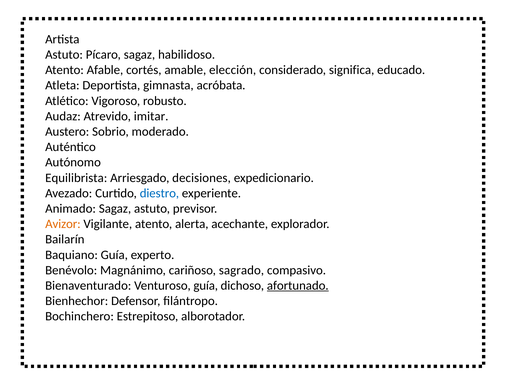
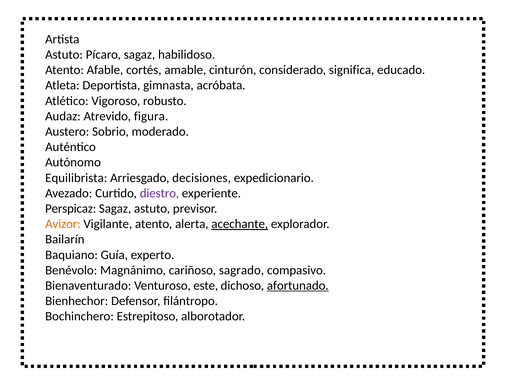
elección: elección -> cinturón (233, 70)
imitar: imitar -> figura (151, 116)
diestro colour: blue -> purple (159, 193)
Animado: Animado -> Perspicaz (71, 209)
acechante underline: none -> present (240, 224)
Venturoso guía: guía -> este (206, 286)
